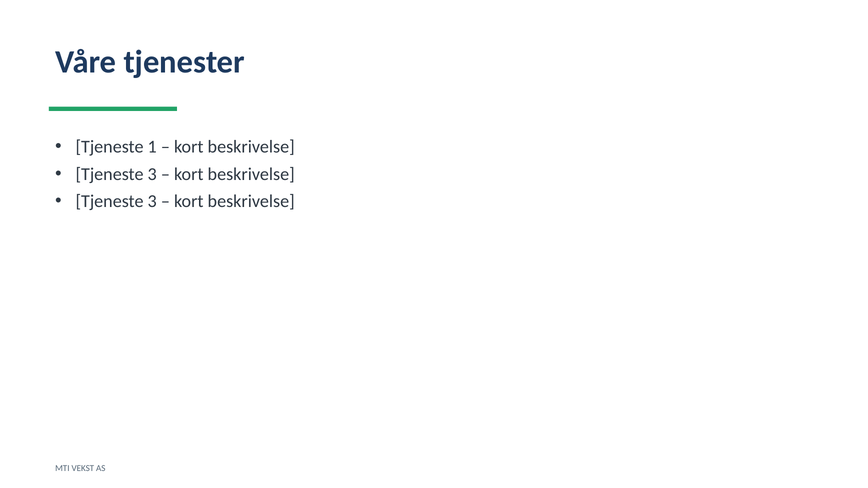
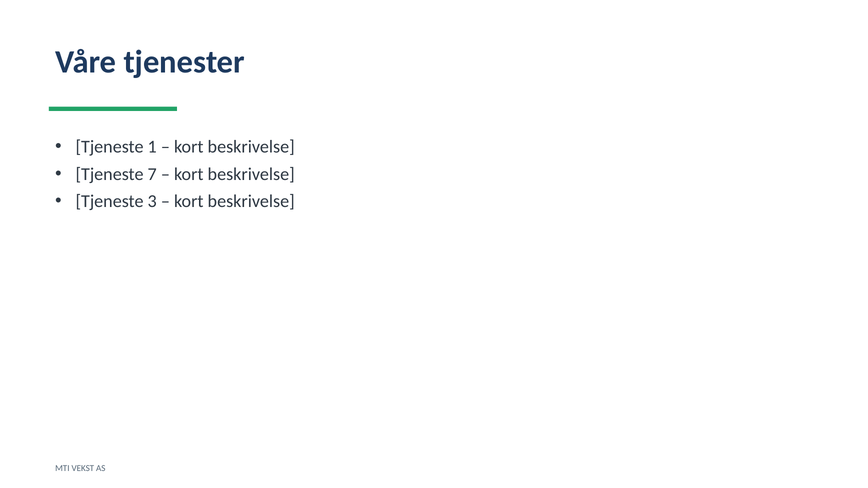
3: 3 -> 7 (152, 174)
